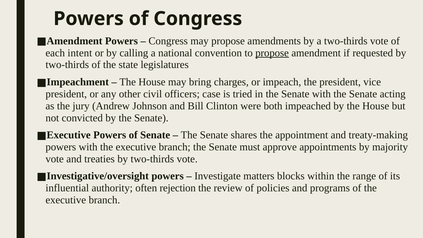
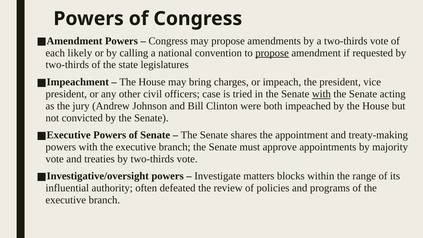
intent: intent -> likely (80, 53)
with underline: none -> present (321, 94)
rejection: rejection -> defeated (178, 188)
